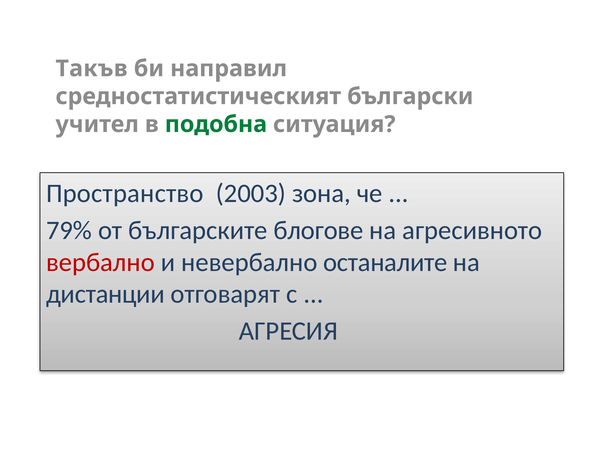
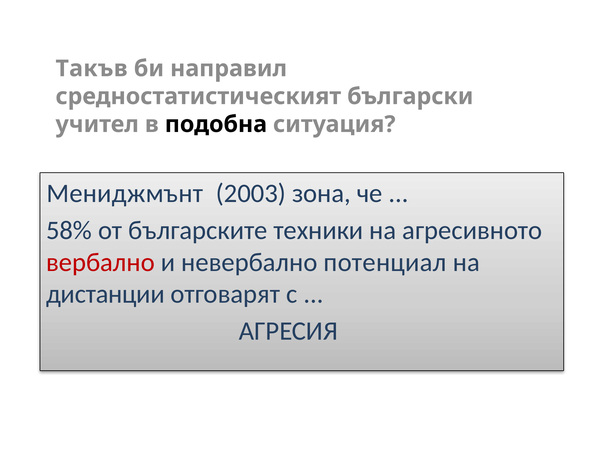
подобна colour: green -> black (216, 124)
Пространство: Пространство -> Мениджмънт (125, 194)
79%: 79% -> 58% (69, 230)
блогове: блогове -> техники (318, 230)
останалите: останалите -> потенциал (385, 262)
